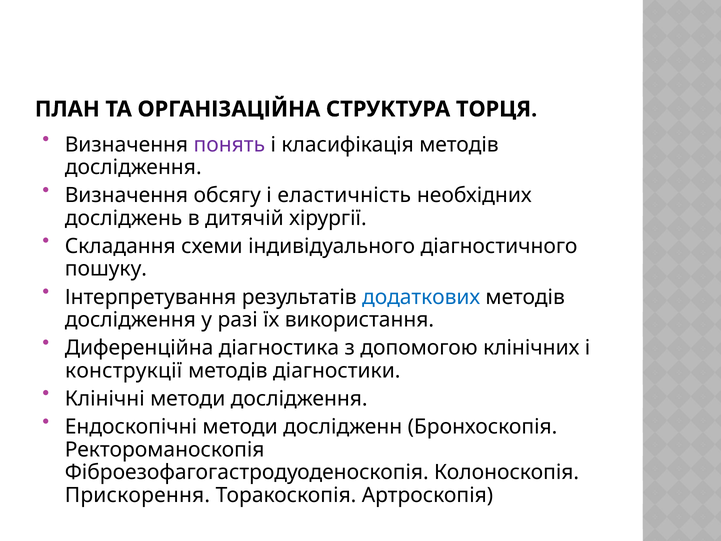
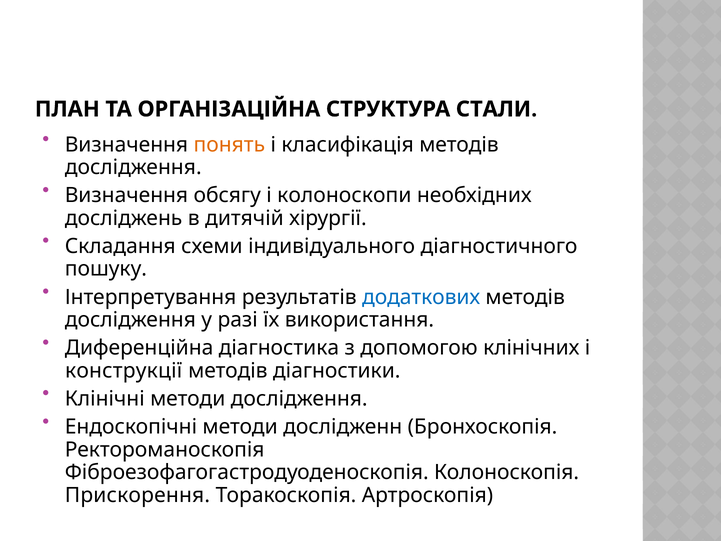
ТОРЦЯ: ТОРЦЯ -> СТАЛИ (497, 109)
понять colour: purple -> orange (229, 145)
еластичність: еластичність -> колоноскопи (344, 195)
